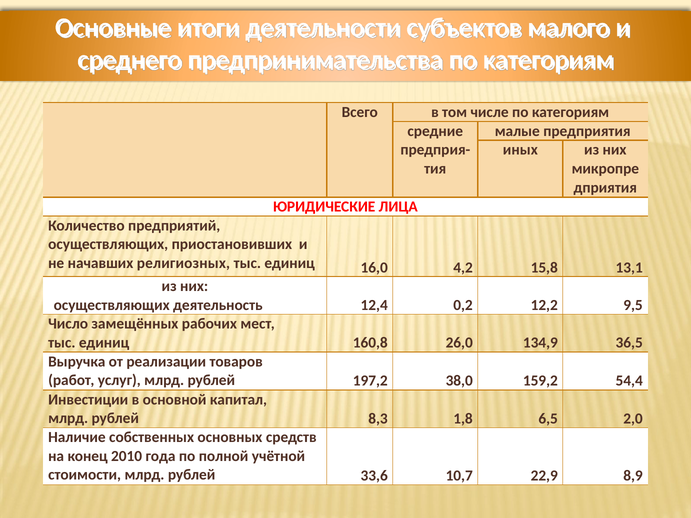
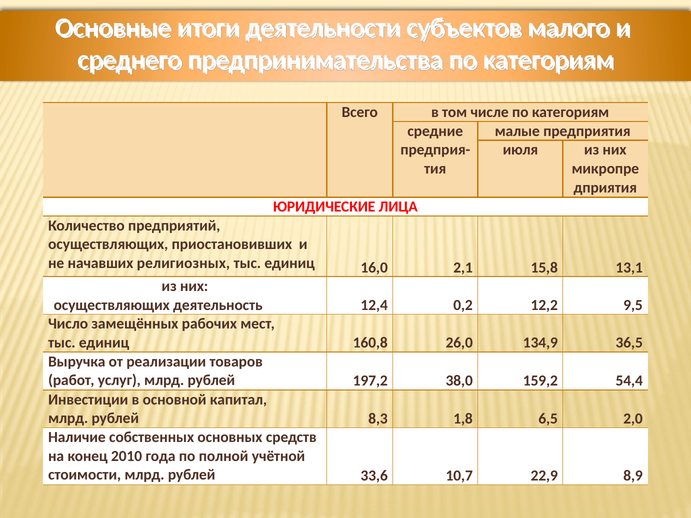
иных: иных -> июля (520, 150)
4,2: 4,2 -> 2,1 (463, 268)
